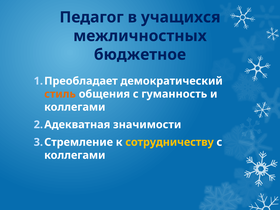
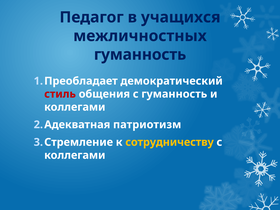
бюджетное: бюджетное -> гуманность (140, 55)
стиль colour: orange -> red (60, 94)
значимости: значимости -> патриотизм (147, 125)
